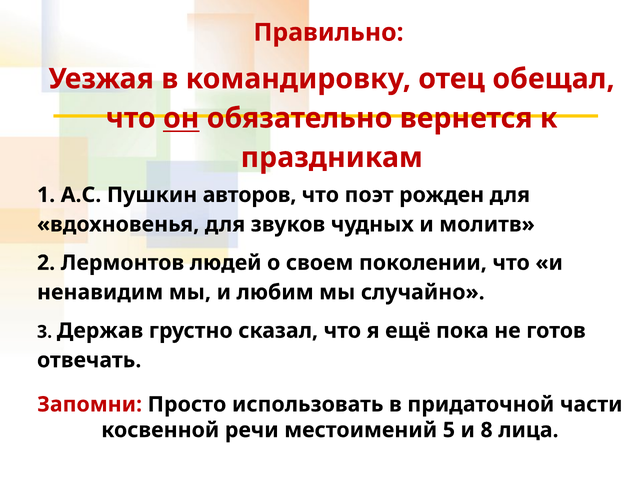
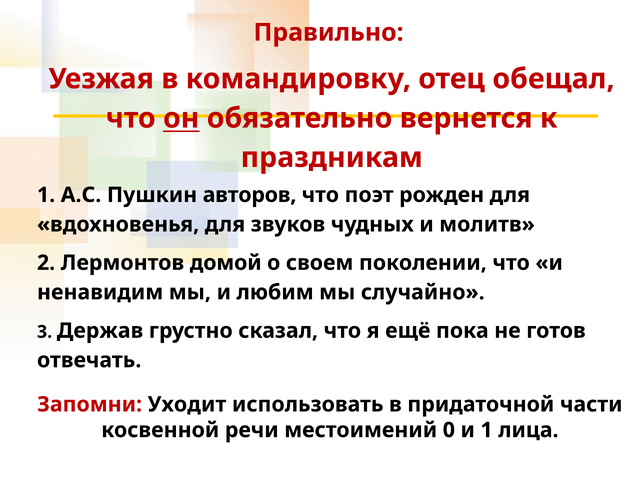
людей: людей -> домой (226, 263)
Просто: Просто -> Уходит (187, 404)
5: 5 -> 0 (449, 430)
и 8: 8 -> 1 (487, 430)
